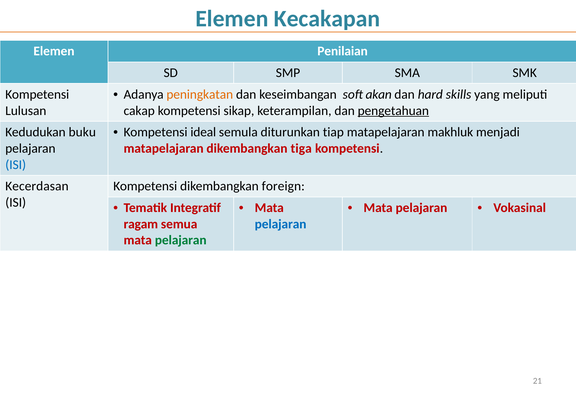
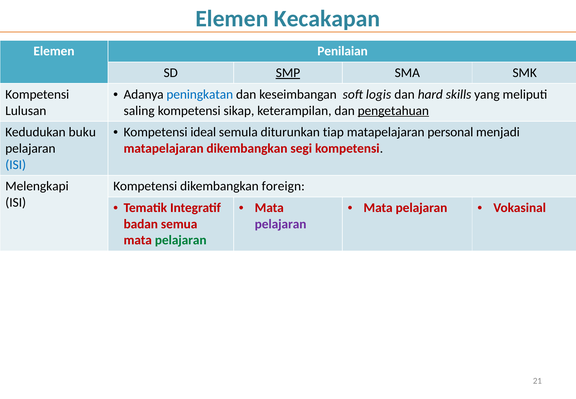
SMP underline: none -> present (288, 73)
peningkatan colour: orange -> blue (200, 94)
akan: akan -> logis (379, 94)
cakap: cakap -> saling (139, 111)
makhluk: makhluk -> personal (450, 132)
tiga: tiga -> segi (301, 148)
Kecerdasan: Kecerdasan -> Melengkapi (37, 186)
ragam: ragam -> badan (141, 224)
pelajaran colour: blue -> purple (281, 224)
